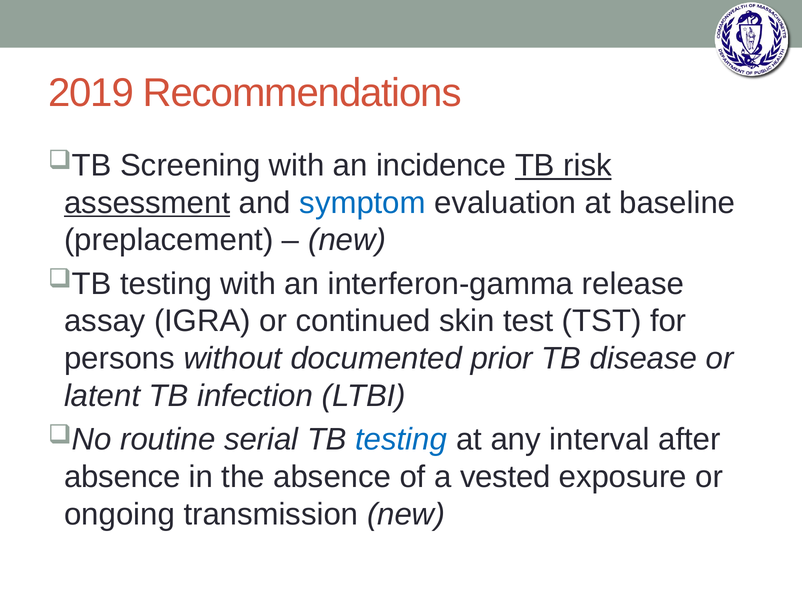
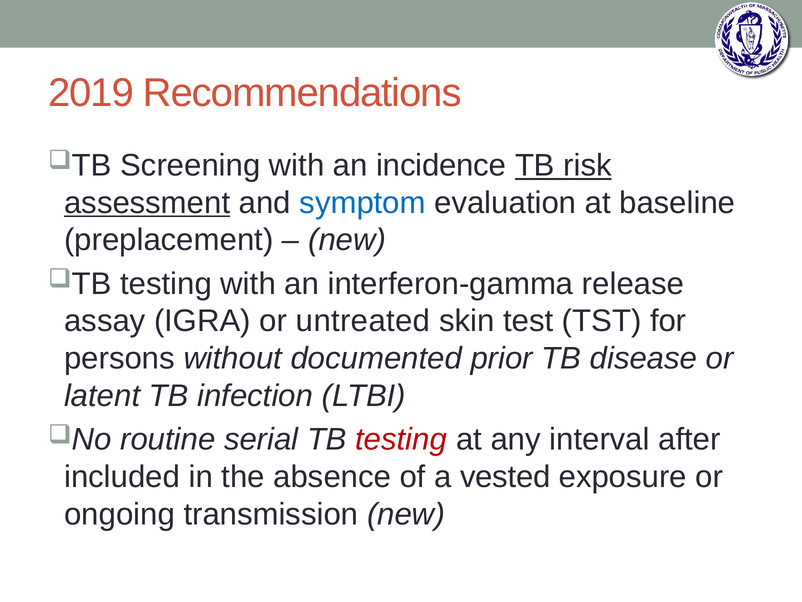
continued: continued -> untreated (363, 321)
testing colour: blue -> red (401, 439)
absence: absence -> included (122, 477)
